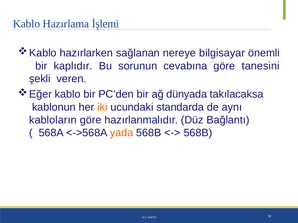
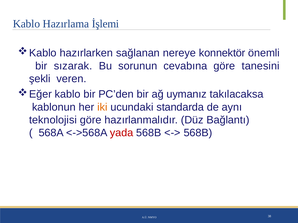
bilgisayar: bilgisayar -> konnektör (222, 53)
kaplıdır: kaplıdır -> sızarak (73, 66)
dünyada: dünyada -> uymanız (187, 94)
kabloların: kabloların -> teknolojisi (53, 120)
yada colour: orange -> red (122, 133)
